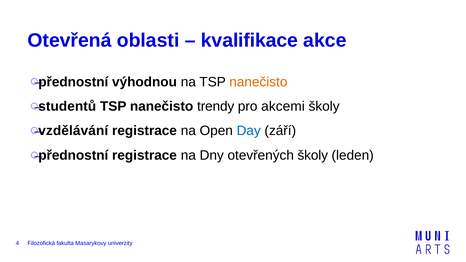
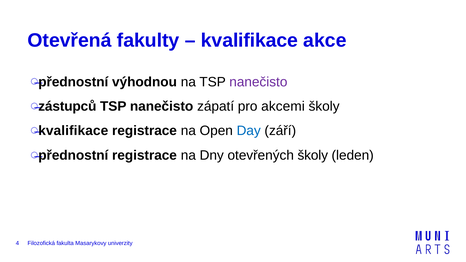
oblasti: oblasti -> fakulty (148, 41)
nanečisto colour: orange -> purple (258, 82)
studentů: studentů -> zástupců (67, 106)
trendy: trendy -> zápatí (216, 106)
vzdělávání: vzdělávání -> kvalifikace (73, 131)
